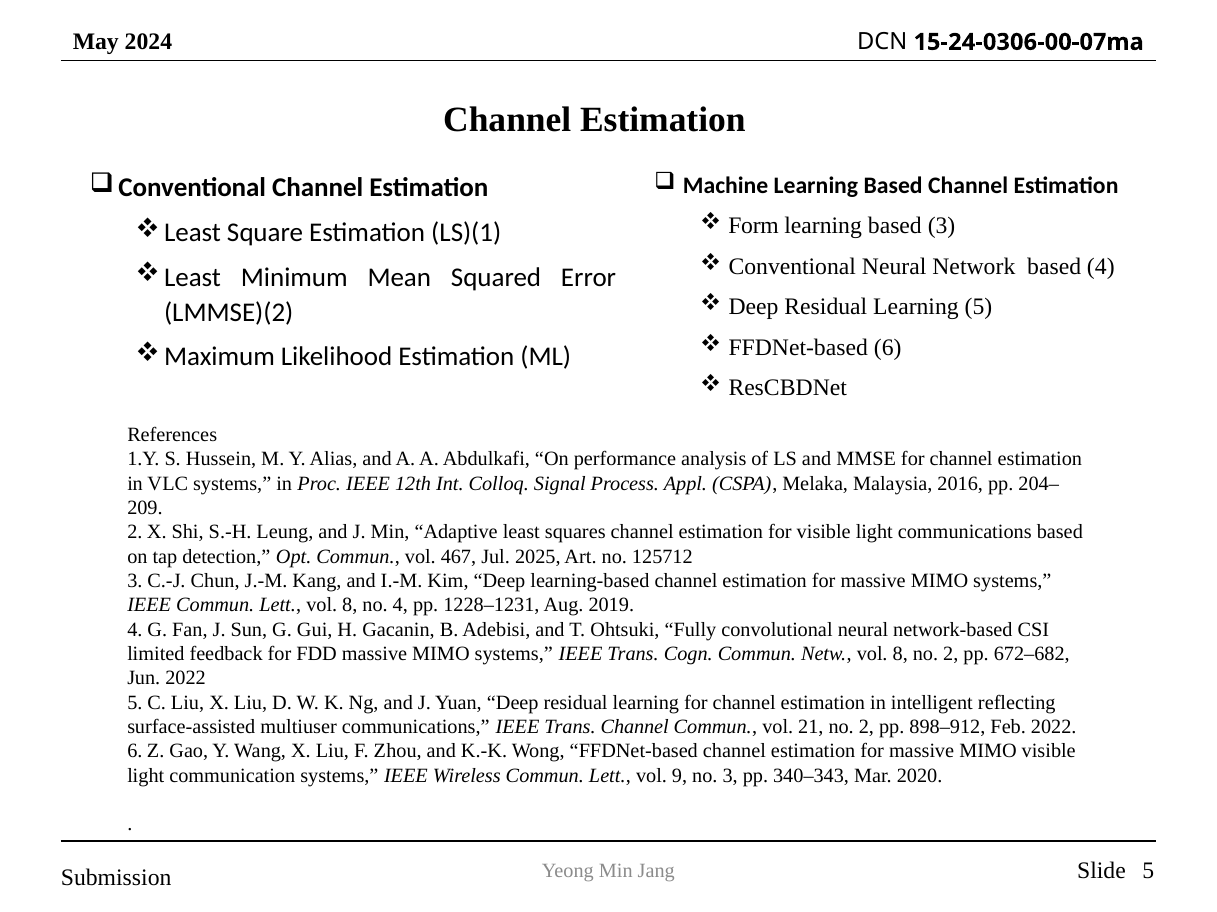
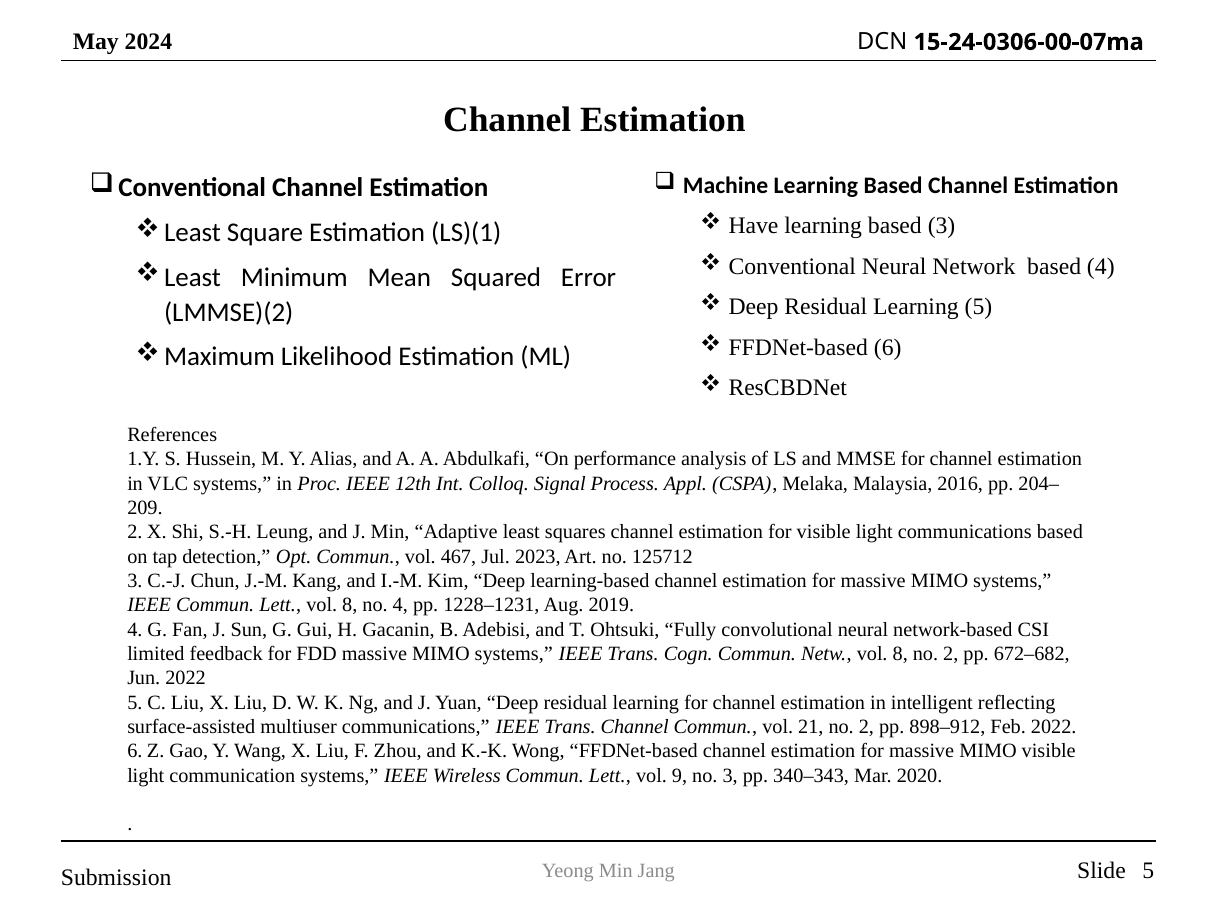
Form: Form -> Have (753, 226)
2025: 2025 -> 2023 (538, 557)
